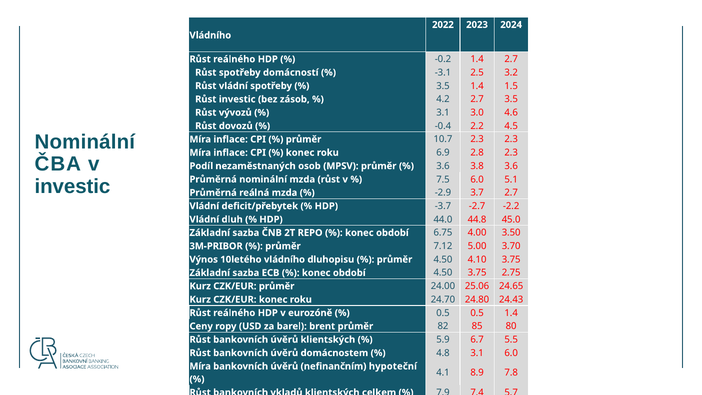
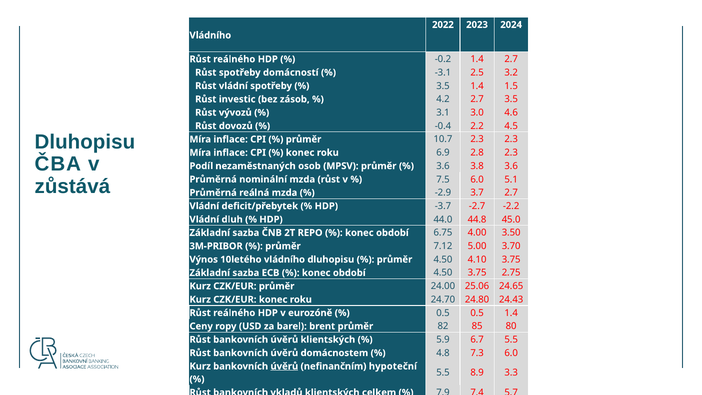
Nominální: Nominální -> Dluhopisu (85, 142)
investic: investic -> zůstává (72, 186)
4.8 3.1: 3.1 -> 7.3 (477, 353)
Míra: Míra -> Kurz (200, 366)
úvěrů underline: none -> present (284, 366)
4.1: 4.1 -> 5.5 (443, 373)
7.8: 7.8 -> 3.3 (511, 373)
